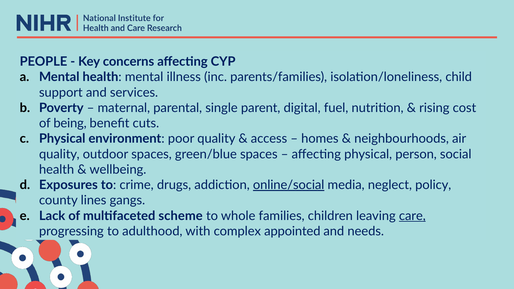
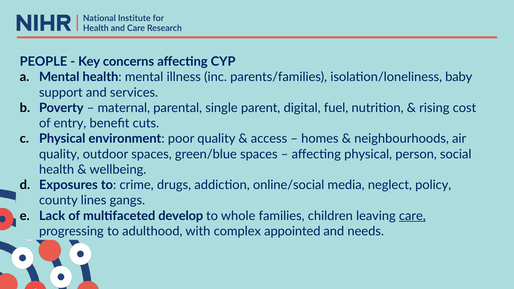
child: child -> baby (459, 77)
being: being -> entry (70, 123)
online/social underline: present -> none (289, 185)
scheme: scheme -> develop (181, 216)
